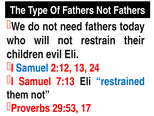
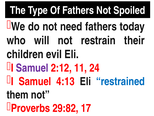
Not Fathers: Fathers -> Spoiled (129, 10)
Samuel colour: blue -> purple (32, 68)
13: 13 -> 11 (81, 68)
7:13: 7:13 -> 4:13 (65, 81)
29:53: 29:53 -> 29:82 (65, 108)
